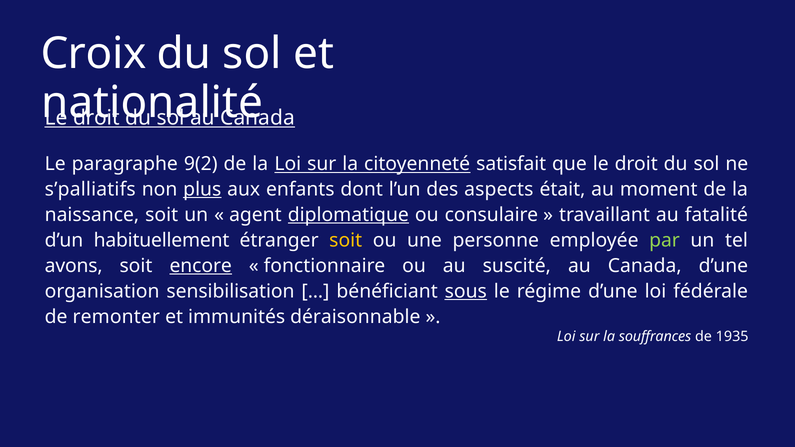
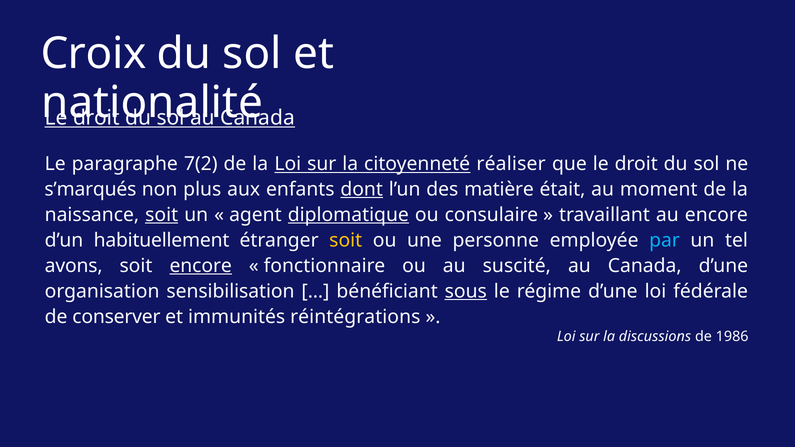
9(2: 9(2 -> 7(2 (201, 164)
satisfait: satisfait -> réaliser (511, 164)
s’palliatifs: s’palliatifs -> s’marqués (90, 189)
plus underline: present -> none (202, 189)
dont underline: none -> present (362, 189)
aspects: aspects -> matière (499, 189)
soit underline: none -> present (162, 215)
au fatalité: fatalité -> encore (716, 215)
par colour: light green -> light blue (664, 240)
remonter: remonter -> conserver (116, 317)
déraisonnable: déraisonnable -> réintégrations (355, 317)
souffrances: souffrances -> discussions (655, 337)
1935: 1935 -> 1986 (732, 337)
